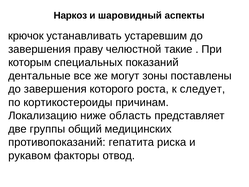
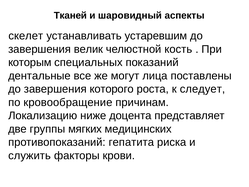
Наркоз: Наркоз -> Тканей (70, 15)
крючок: крючок -> скелет (26, 36)
праву: праву -> велик (88, 49)
такие: такие -> кость (178, 49)
зоны: зоны -> лица (155, 76)
кортикостероиды: кортикостероиды -> кровообращение (68, 102)
область: область -> доцента (130, 116)
общий: общий -> мягких (85, 129)
рукавом: рукавом -> служить (30, 155)
отвод: отвод -> крови (119, 155)
